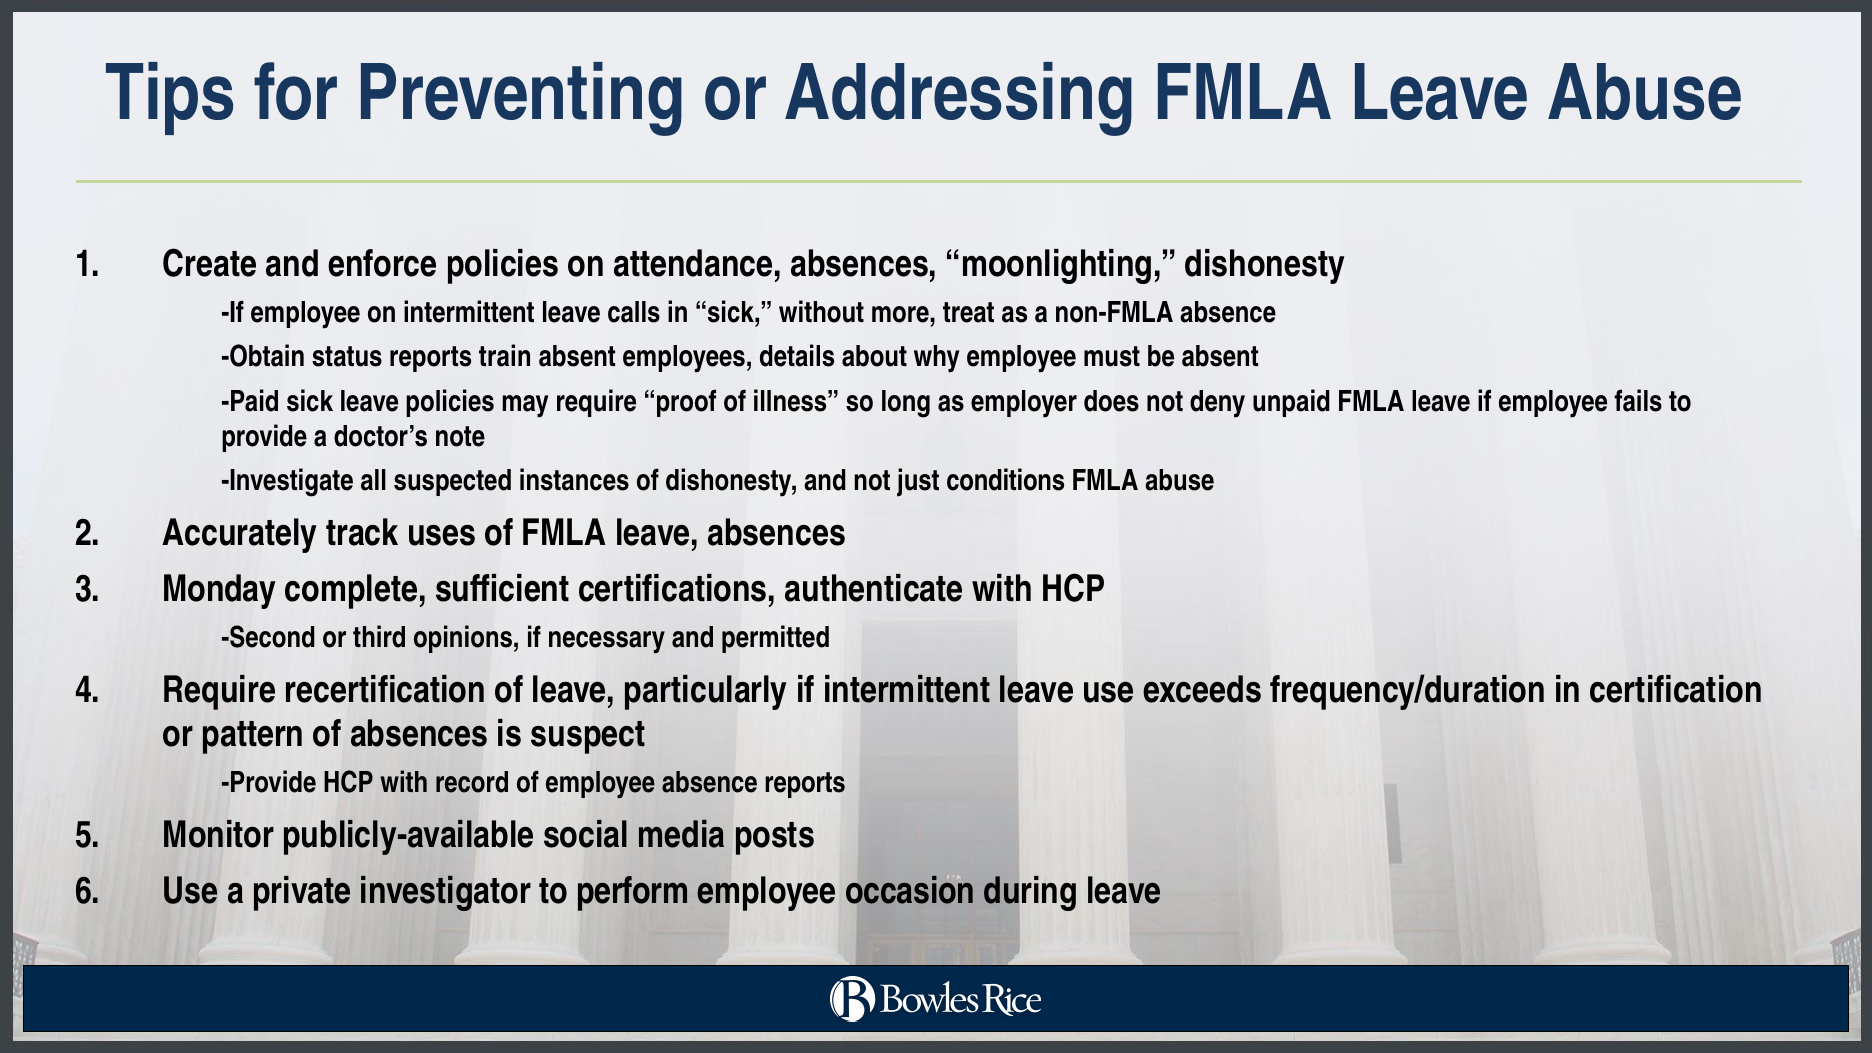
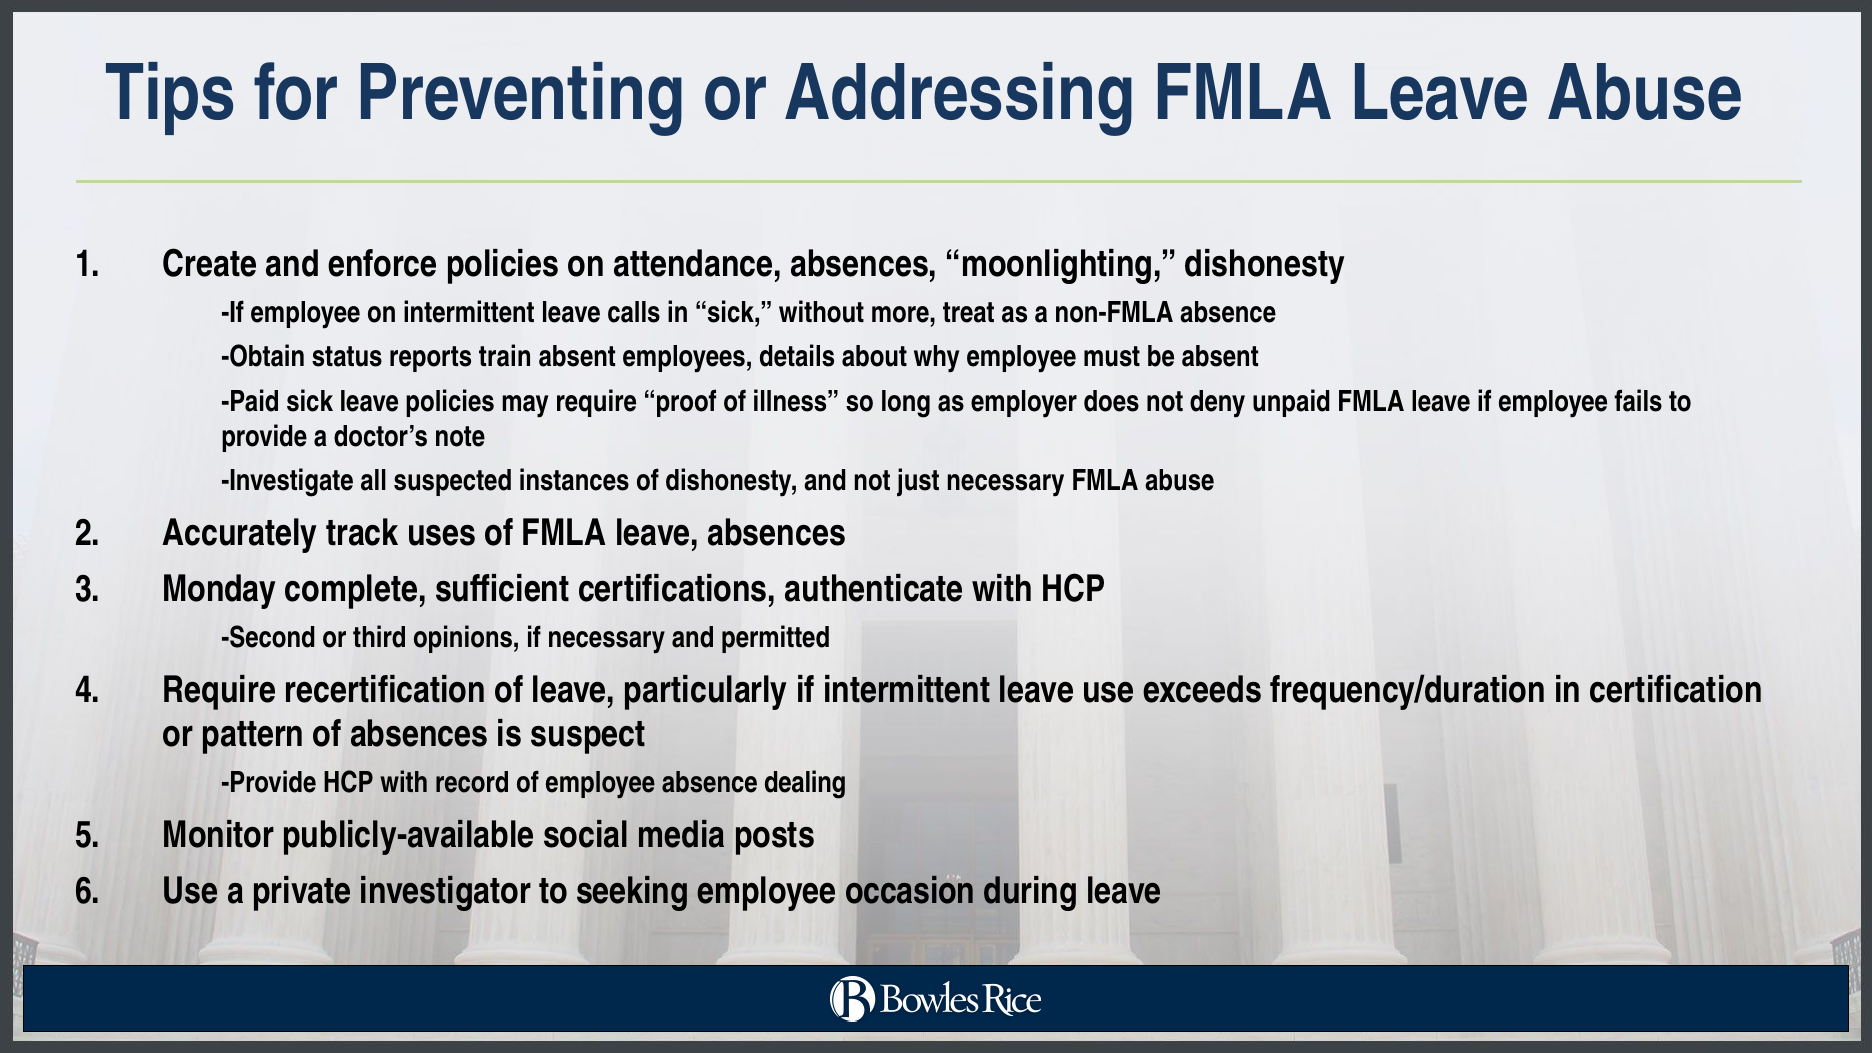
just conditions: conditions -> necessary (1006, 481)
absence reports: reports -> dealing (805, 783)
perform: perform -> seeking (633, 891)
